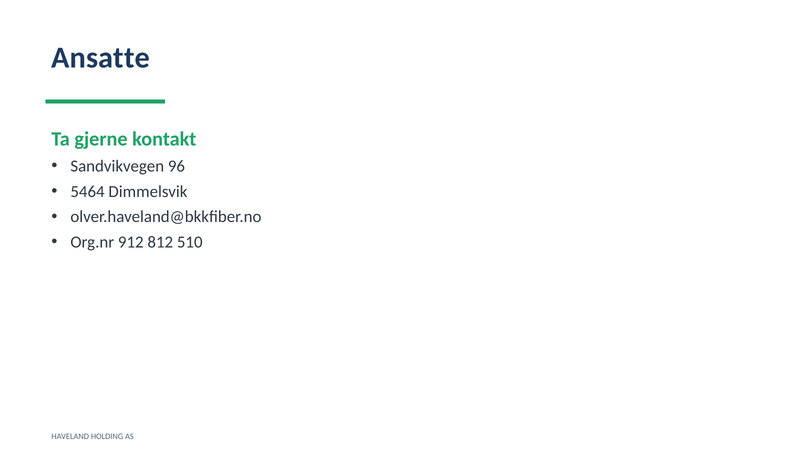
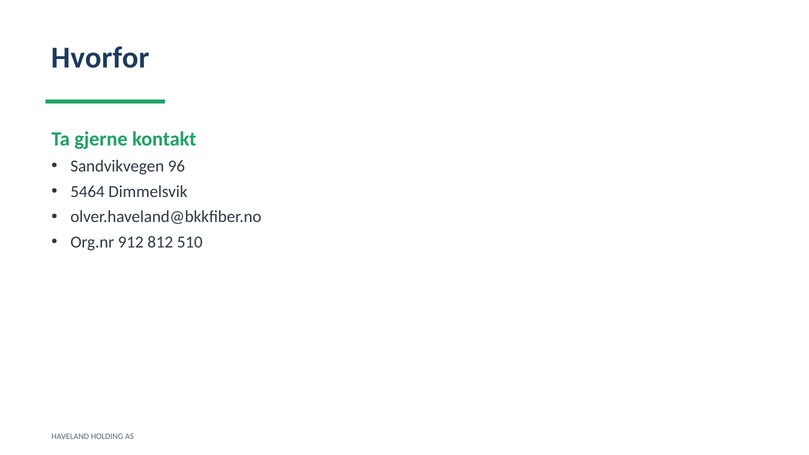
Ansatte: Ansatte -> Hvorfor (101, 58)
